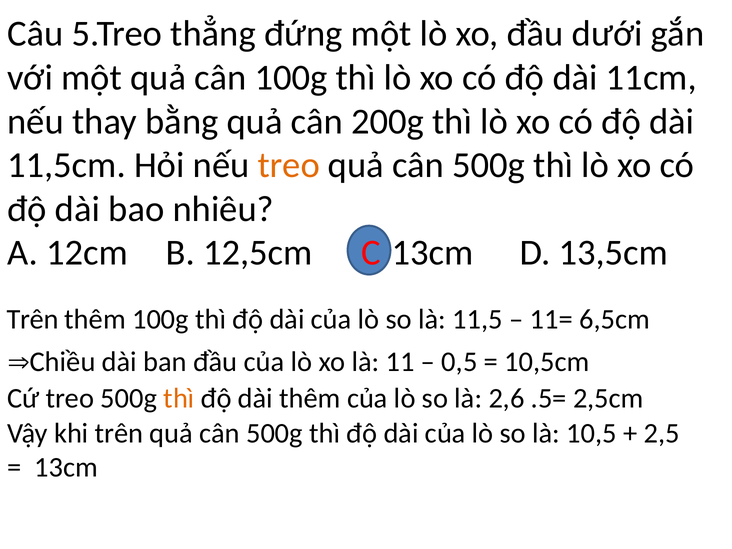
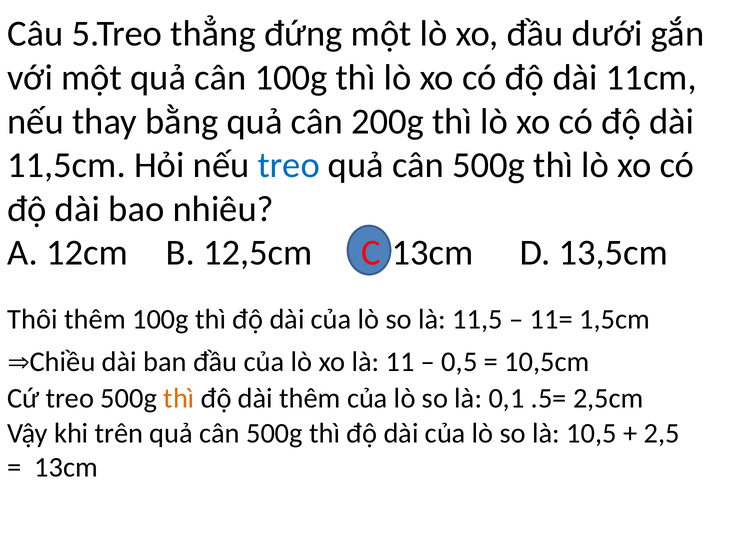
treo colour: orange -> blue (289, 165)
Trên: Trên -> Thôi (33, 319)
6,5cm: 6,5cm -> 1,5cm (615, 319)
2,6: 2,6 -> 0,1 (506, 398)
